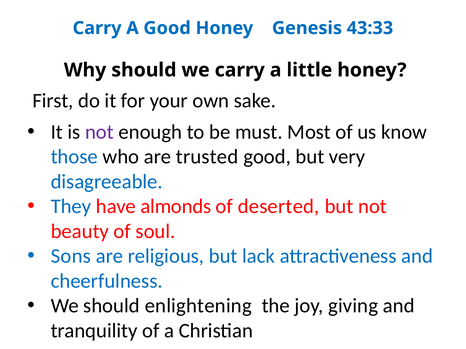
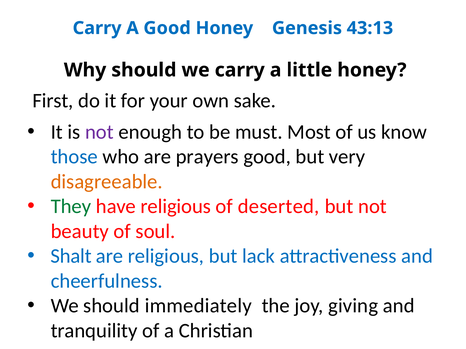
43:33: 43:33 -> 43:13 (370, 28)
trusted: trusted -> prayers (207, 157)
disagreeable colour: blue -> orange (107, 182)
They colour: blue -> green (71, 207)
have almonds: almonds -> religious (176, 207)
Sons: Sons -> Shalt (71, 256)
enlightening: enlightening -> immediately (198, 306)
